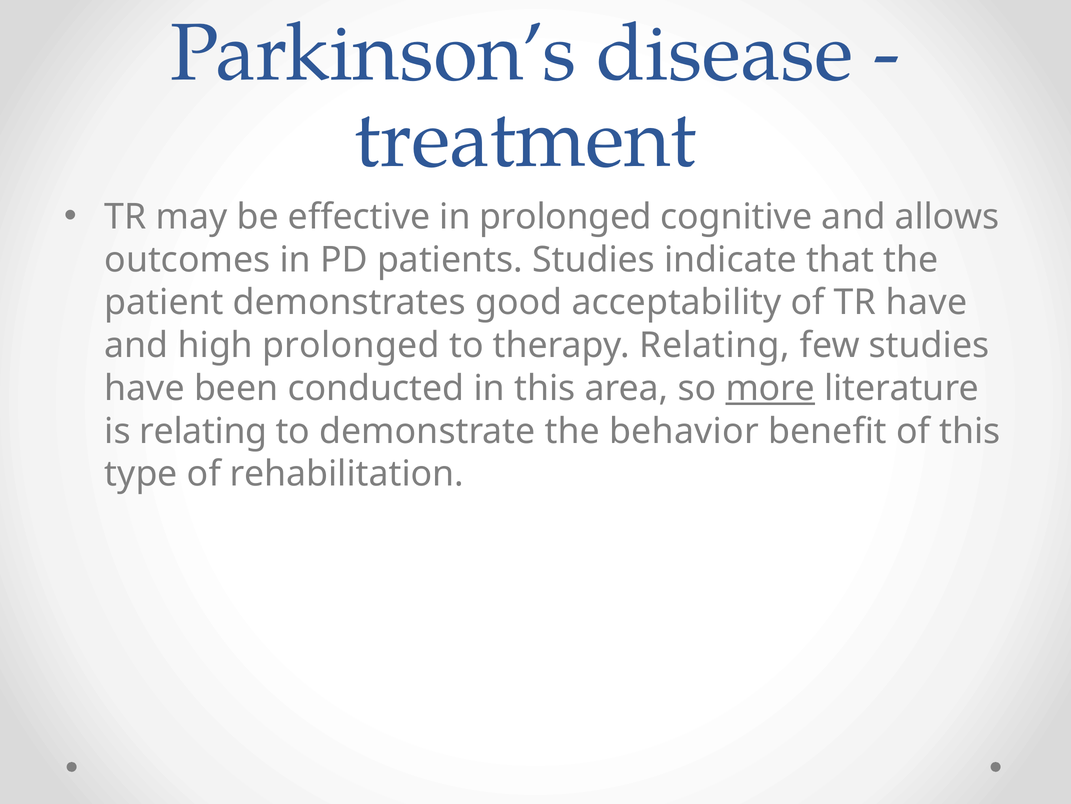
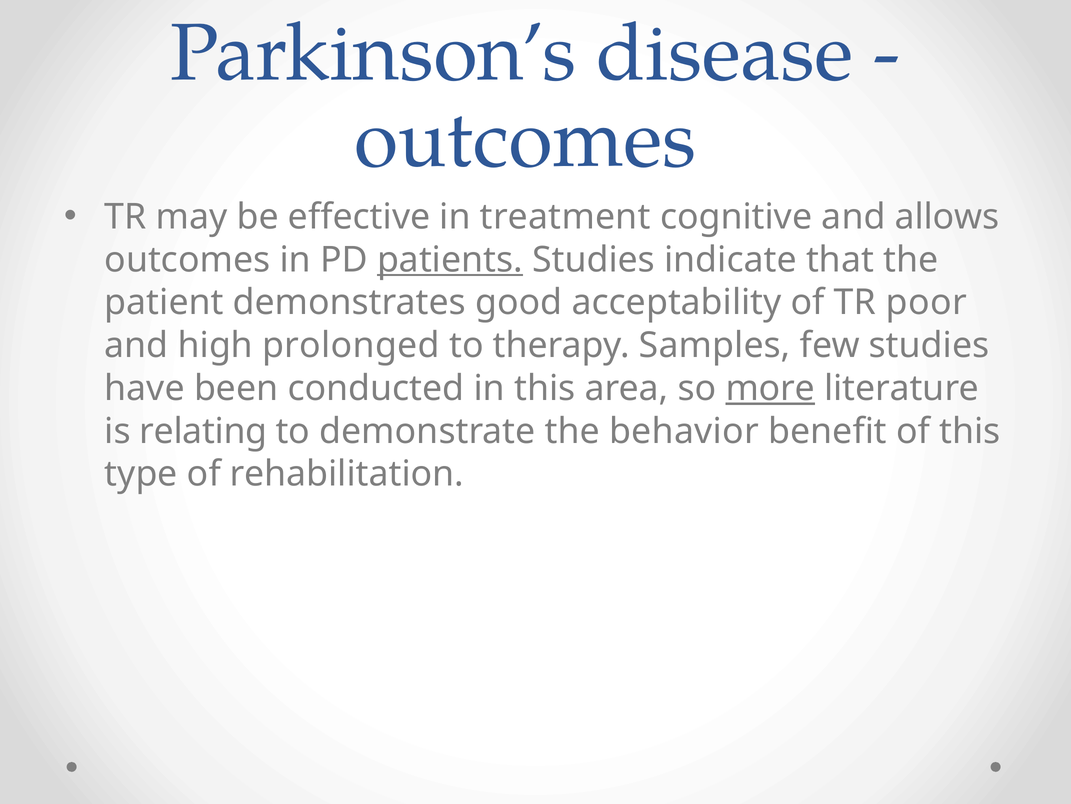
treatment: treatment -> outcomes (525, 139)
in prolonged: prolonged -> treatment (565, 217)
patients underline: none -> present (450, 260)
TR have: have -> poor (926, 302)
therapy Relating: Relating -> Samples (715, 345)
